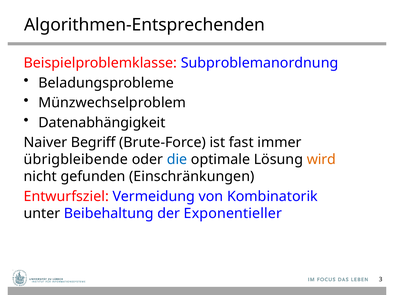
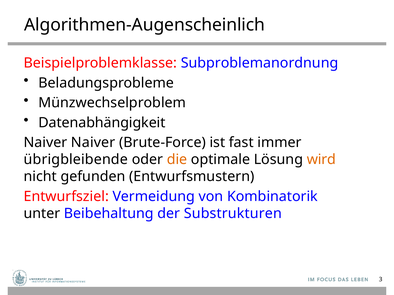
Algorithmen-Entsprechenden: Algorithmen-Entsprechenden -> Algorithmen-Augenscheinlich (145, 25)
Naiver Begriff: Begriff -> Naiver (93, 143)
die colour: blue -> orange (177, 160)
Einschränkungen: Einschränkungen -> Entwurfsmustern (192, 177)
Exponentieller: Exponentieller -> Substrukturen (233, 214)
